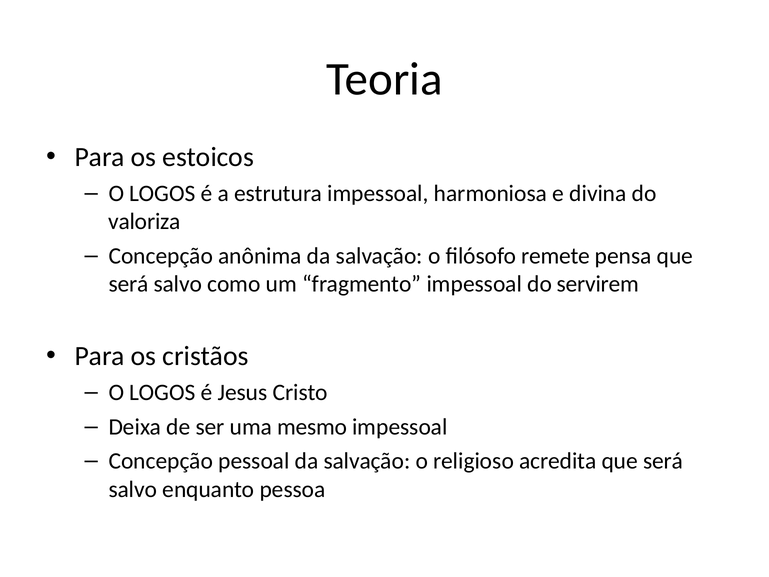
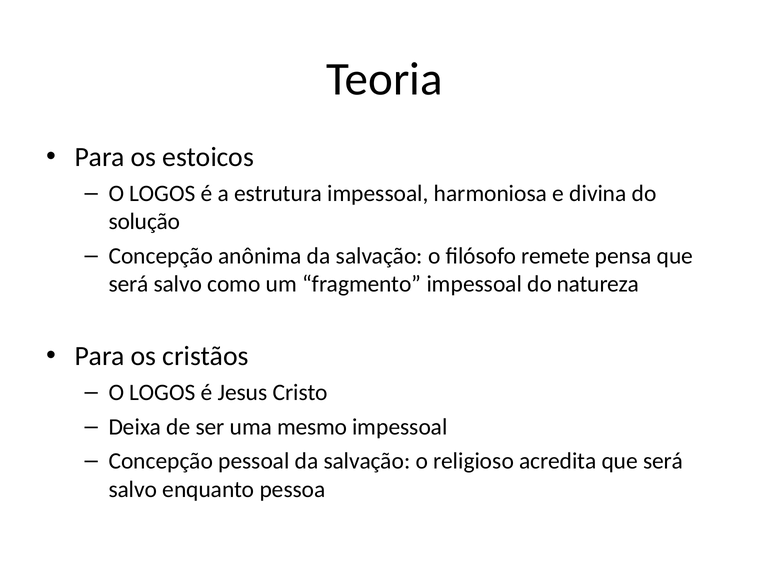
valoriza: valoriza -> solução (144, 222)
servirem: servirem -> natureza (598, 284)
